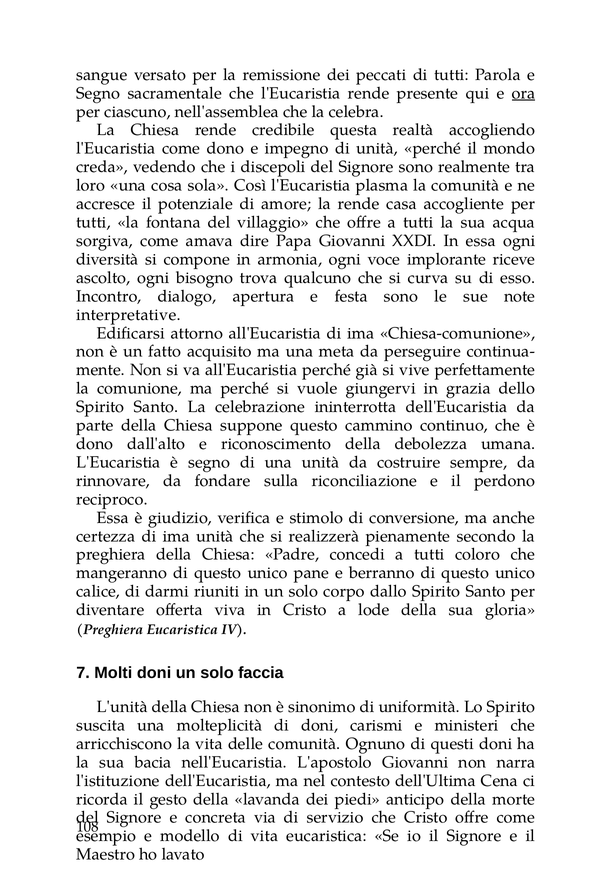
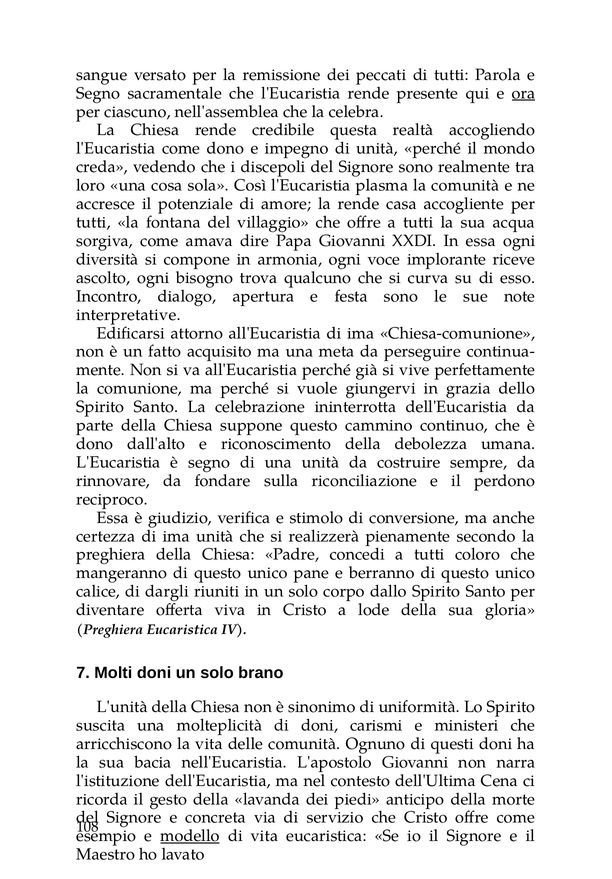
darmi: darmi -> dargli (167, 591)
faccia: faccia -> brano (261, 672)
modello underline: none -> present (190, 835)
